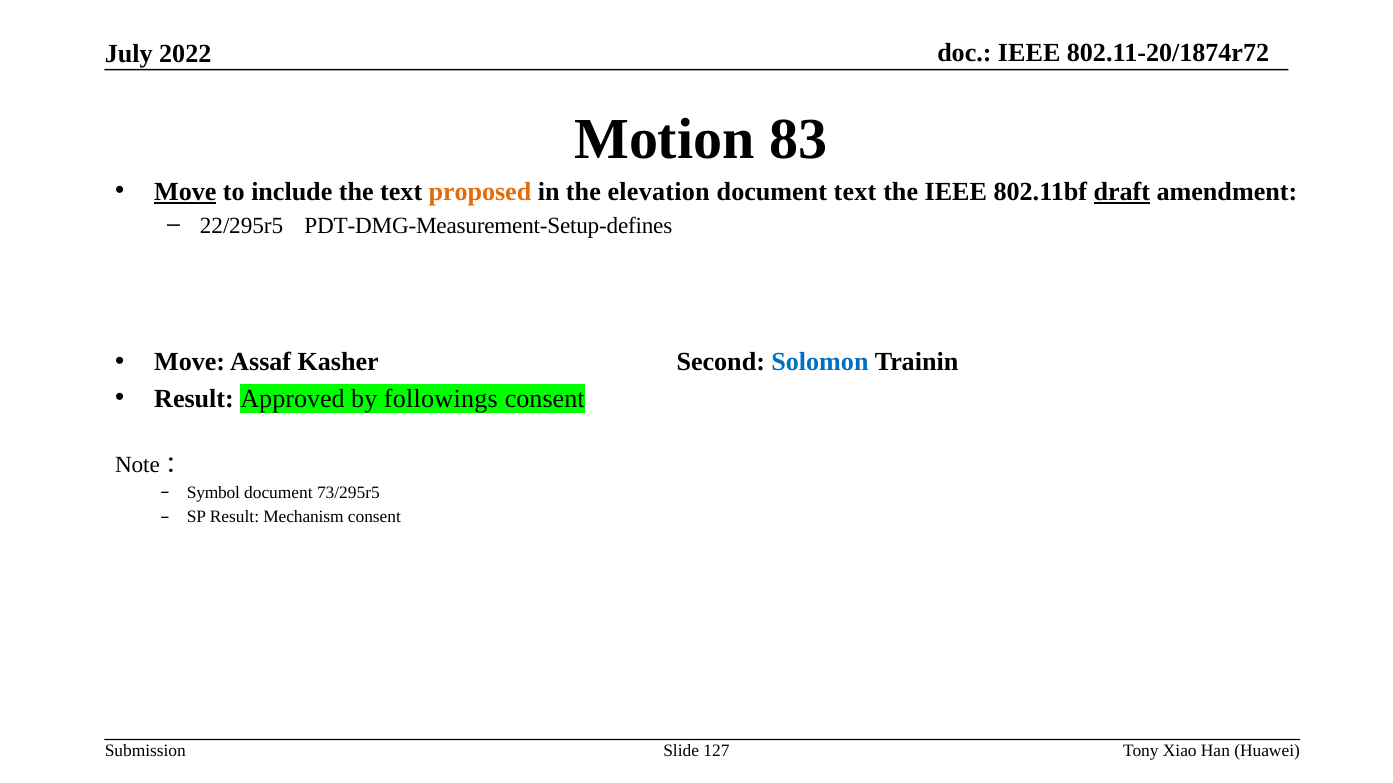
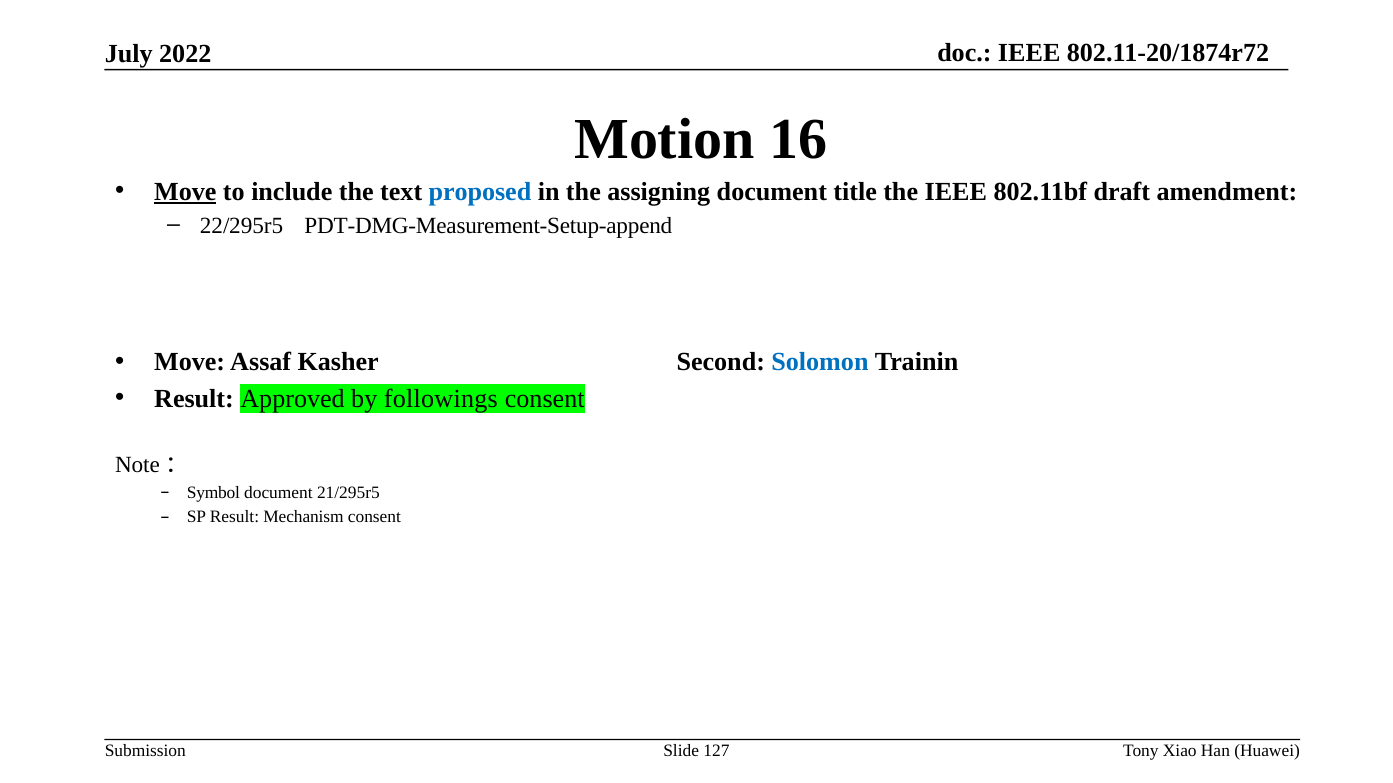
83: 83 -> 16 (798, 140)
proposed colour: orange -> blue (480, 192)
elevation: elevation -> assigning (659, 192)
document text: text -> title (855, 192)
draft underline: present -> none (1122, 192)
PDT-DMG-Measurement-Setup-defines: PDT-DMG-Measurement-Setup-defines -> PDT-DMG-Measurement-Setup-append (488, 226)
73/295r5: 73/295r5 -> 21/295r5 (348, 493)
